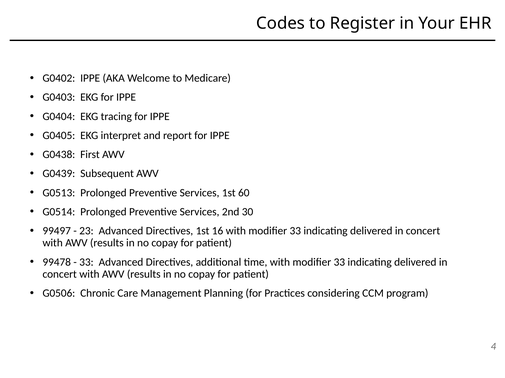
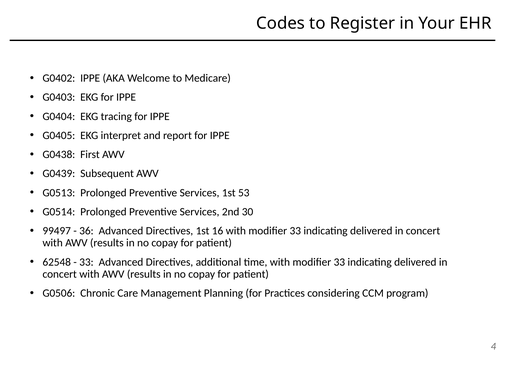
60: 60 -> 53 (244, 193)
23: 23 -> 36 (86, 231)
99478: 99478 -> 62548 (57, 263)
